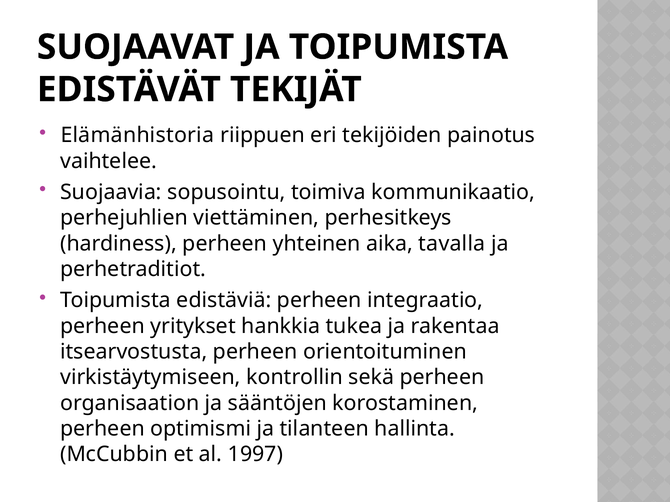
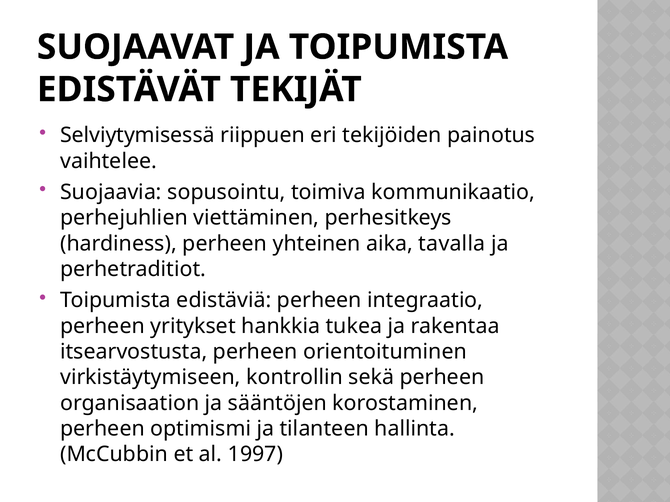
Elämänhistoria: Elämänhistoria -> Selviytymisessä (137, 136)
